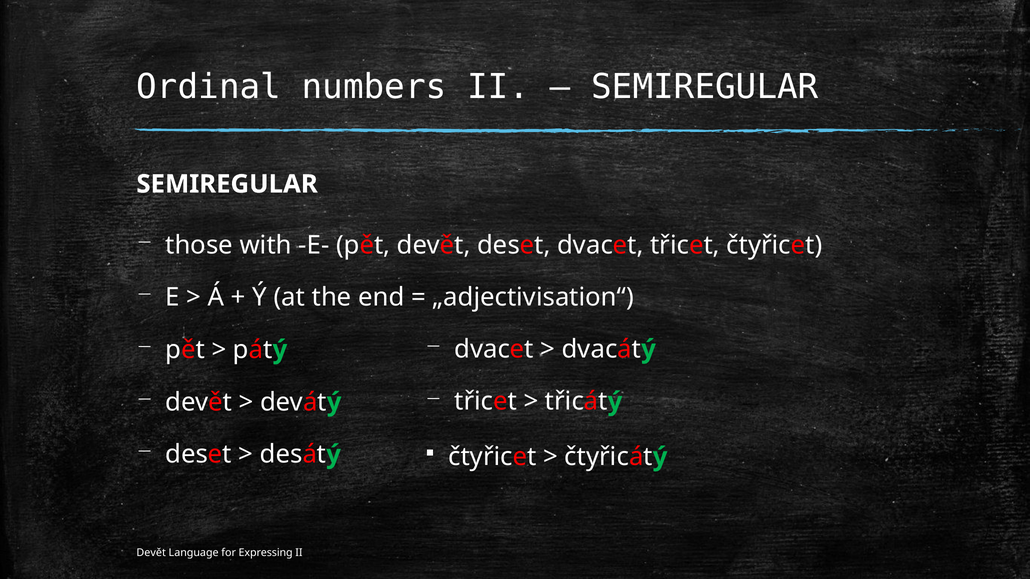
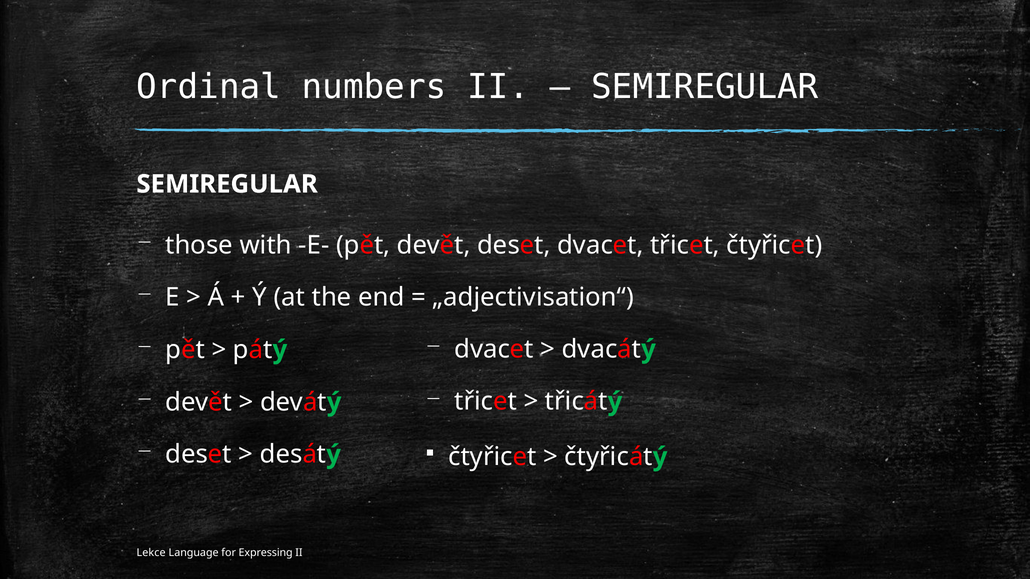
Devět: Devět -> Lekce (151, 553)
